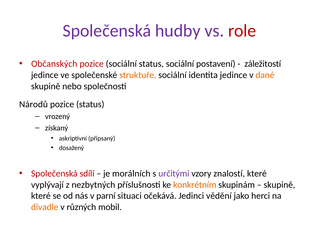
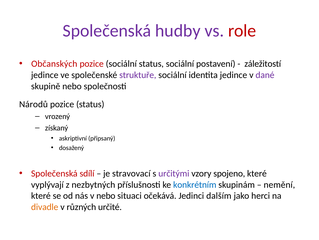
struktuře colour: orange -> purple (138, 75)
dané colour: orange -> purple (265, 75)
morálních: morálních -> stravovací (131, 173)
znalostí: znalostí -> spojeno (229, 173)
konkrétním colour: orange -> blue (195, 184)
skupině: skupině -> nemění (279, 184)
v parní: parní -> nebo (106, 195)
vědění: vědění -> dalším (219, 195)
mobil: mobil -> určité (110, 206)
